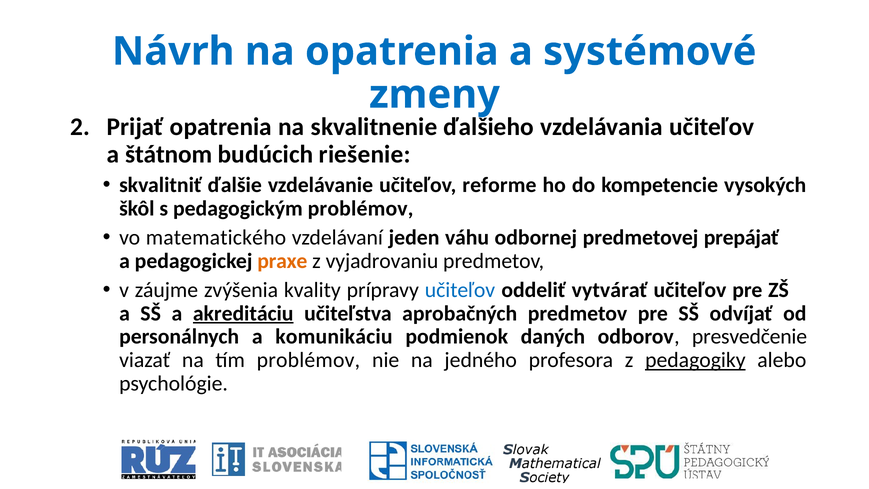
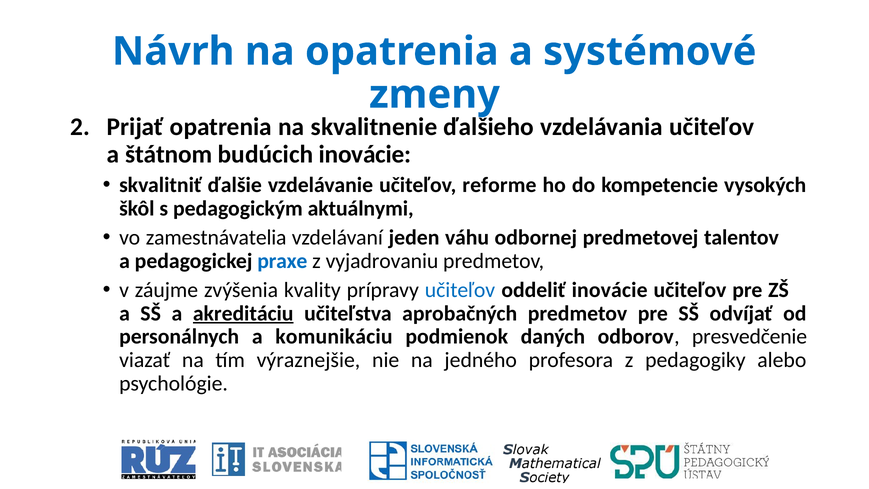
budúcich riešenie: riešenie -> inovácie (365, 154)
pedagogickým problémov: problémov -> aktuálnymi (361, 209)
matematického: matematického -> zamestnávatelia (216, 237)
prepájať: prepájať -> talentov (741, 237)
praxe colour: orange -> blue (282, 261)
oddeliť vytvárať: vytvárať -> inovácie (610, 290)
tím problémov: problémov -> výraznejšie (308, 360)
pedagogiky underline: present -> none (695, 360)
